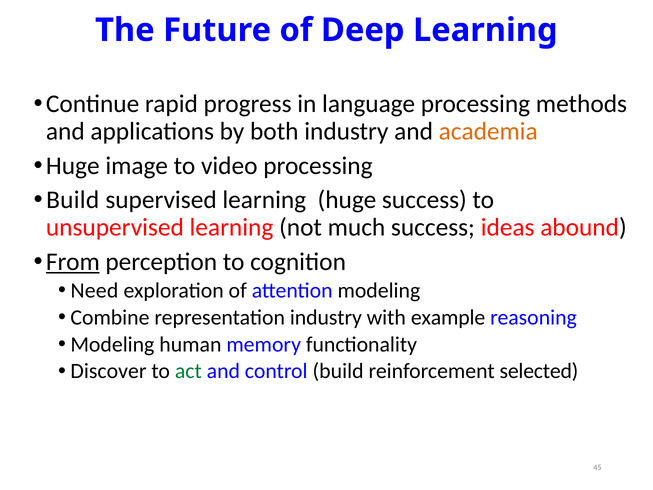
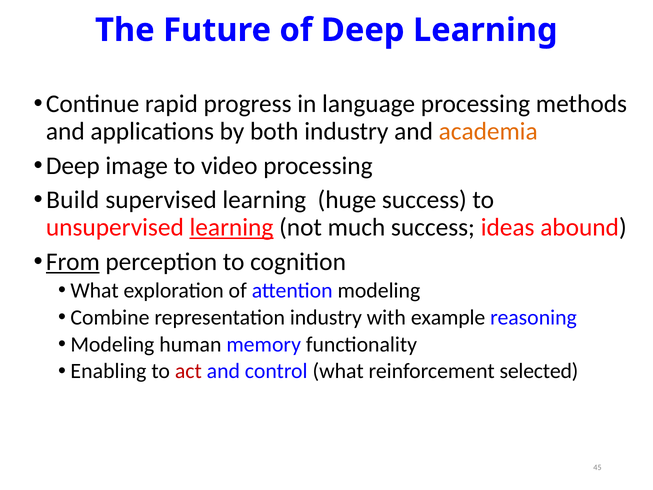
Huge: Huge -> Deep (73, 166)
learning underline: none -> present (231, 227)
Need: Need -> What (95, 290)
Discover: Discover -> Enabling (108, 371)
act colour: green -> red (188, 371)
control build: build -> what (338, 371)
